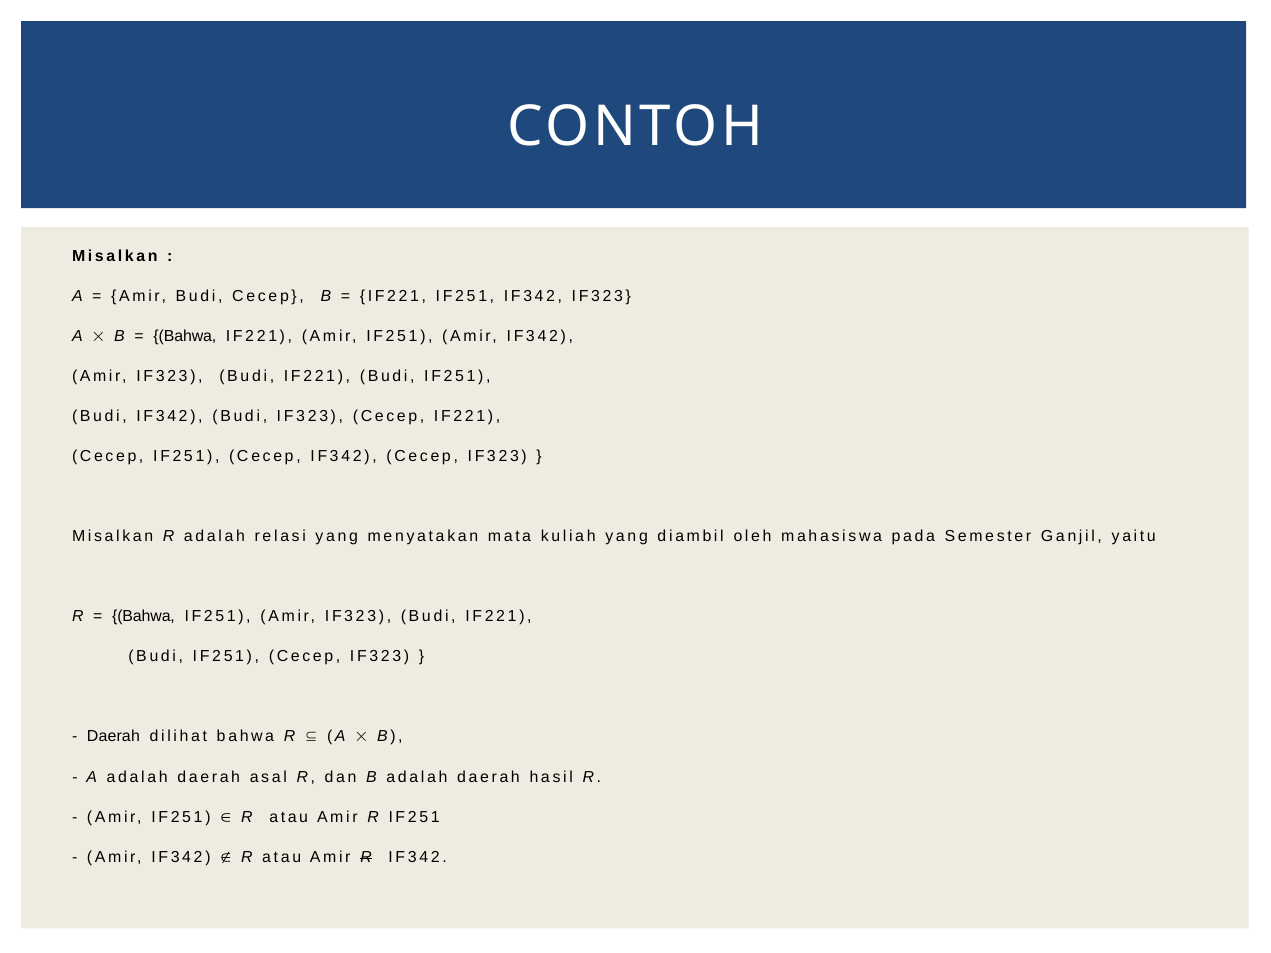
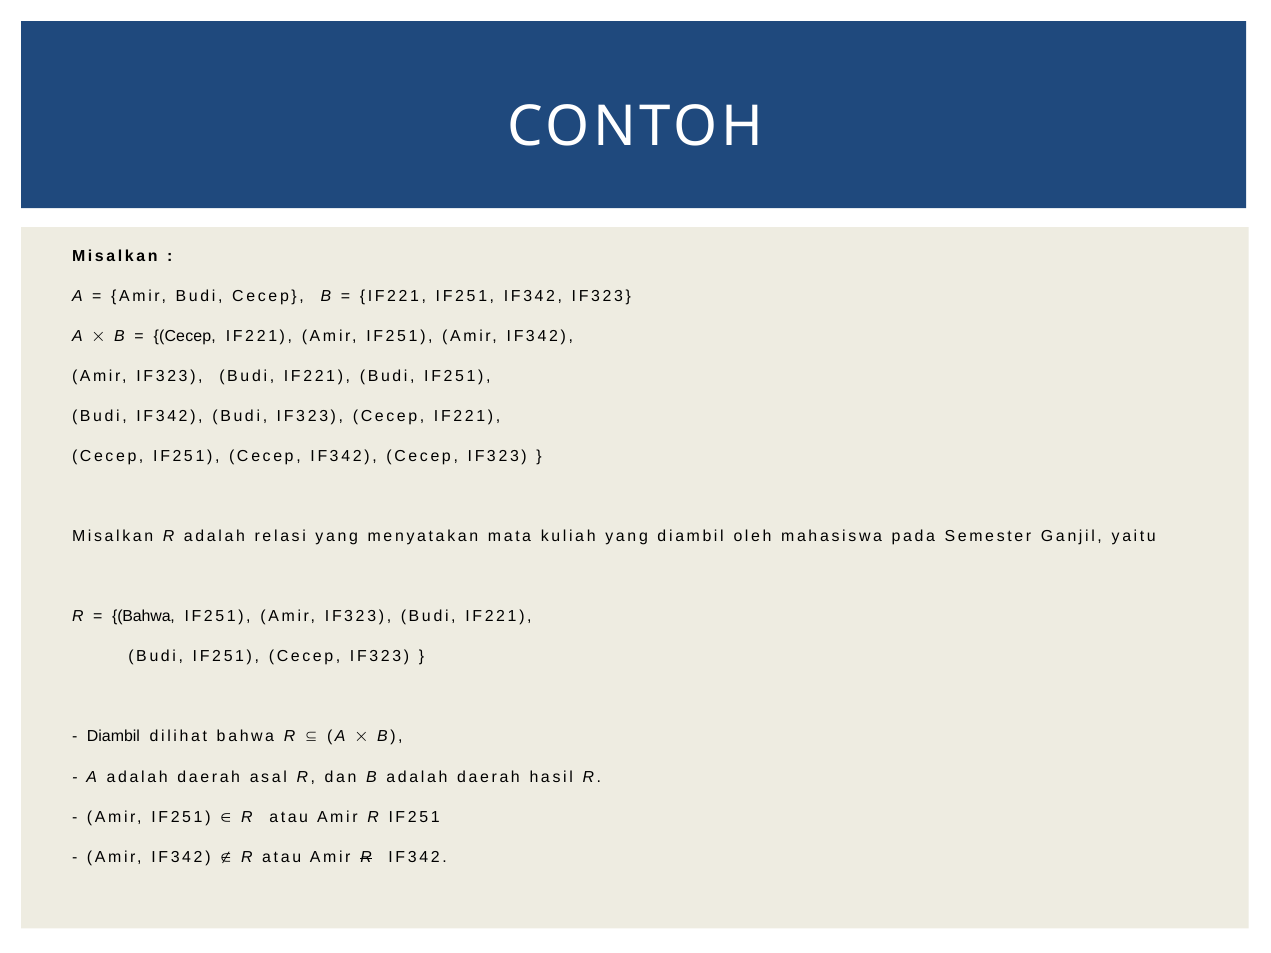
Bahwa: Bahwa -> Cecep (185, 336)
Daerah: Daerah -> Diambil (113, 737)
